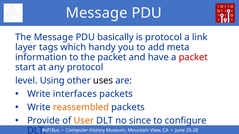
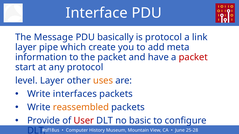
Message: Message -> Interface (97, 13)
tags: tags -> pipe (49, 47)
handy: handy -> create (102, 47)
level Using: Using -> Layer (52, 81)
uses colour: black -> orange (103, 81)
User colour: orange -> red (84, 121)
since: since -> basic (140, 121)
